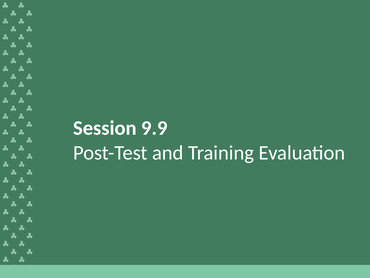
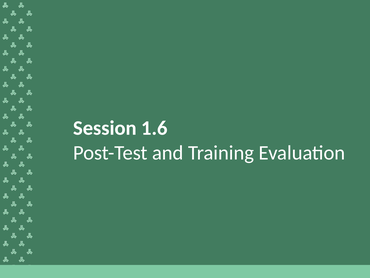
9.9: 9.9 -> 1.6 (154, 128)
